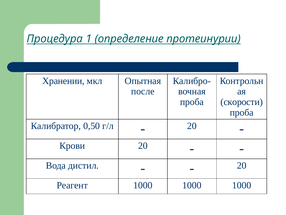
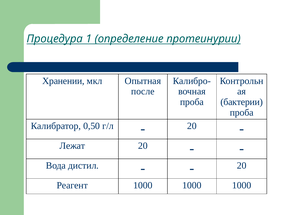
скорости: скорости -> бактерии (242, 102)
Крови: Крови -> Лежат (72, 145)
